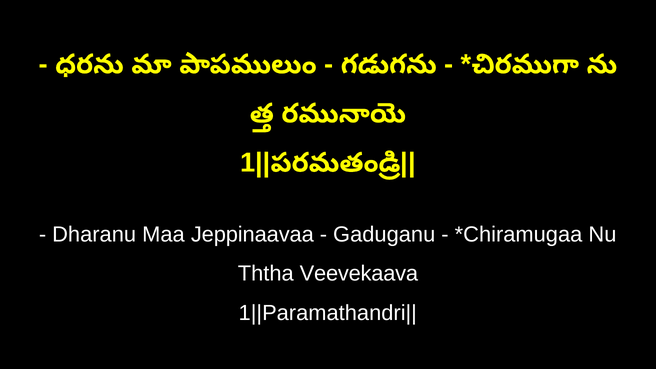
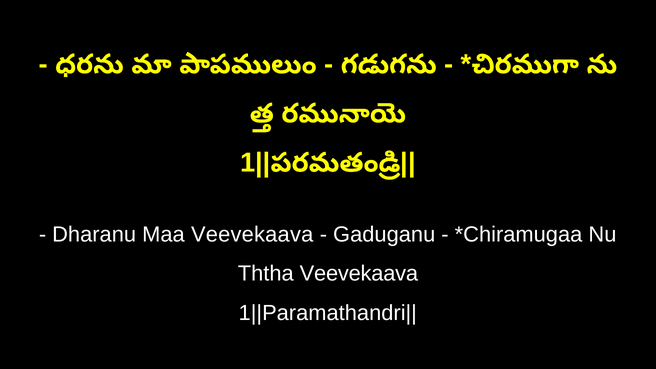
Maa Jeppinaavaa: Jeppinaavaa -> Veevekaava (252, 234)
